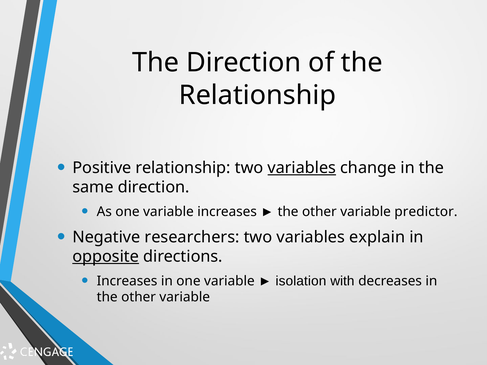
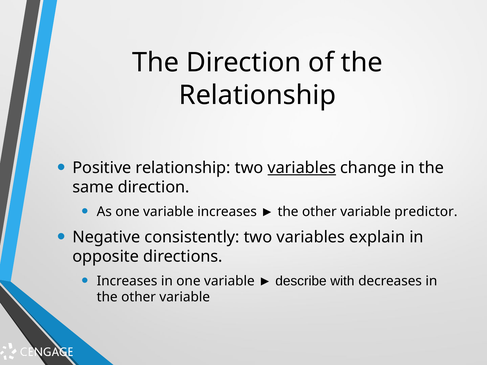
researchers: researchers -> consistently (192, 237)
opposite underline: present -> none (106, 257)
isolation: isolation -> describe (301, 281)
